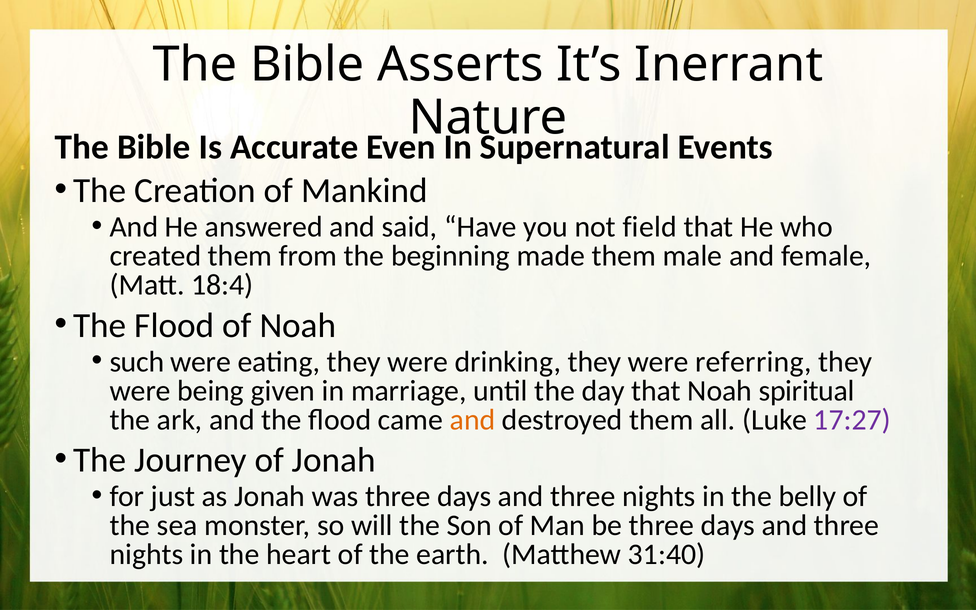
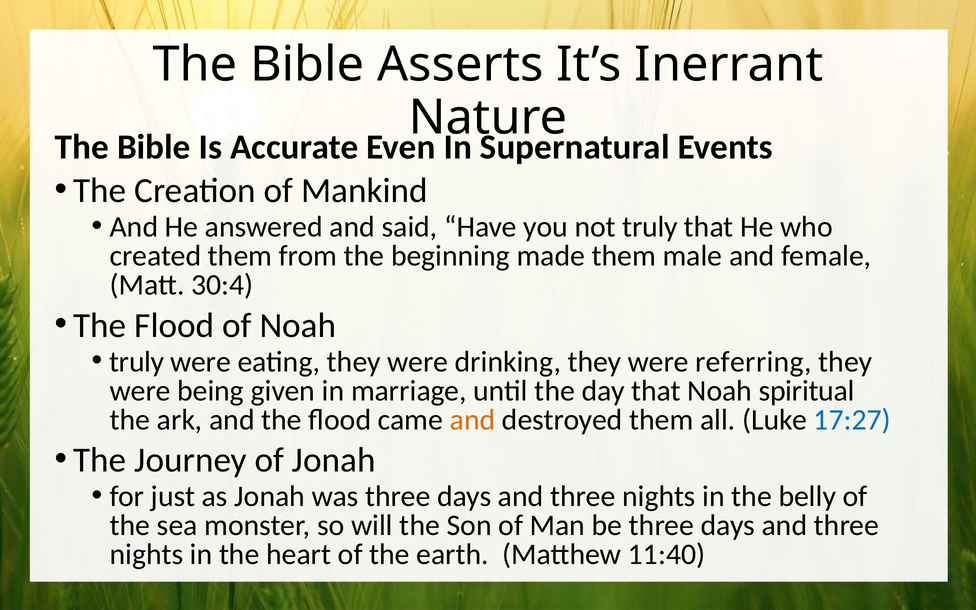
not field: field -> truly (650, 227)
18:4: 18:4 -> 30:4 (222, 285)
such: such -> truly (137, 362)
17:27 colour: purple -> blue (852, 420)
31:40: 31:40 -> 11:40 (667, 555)
